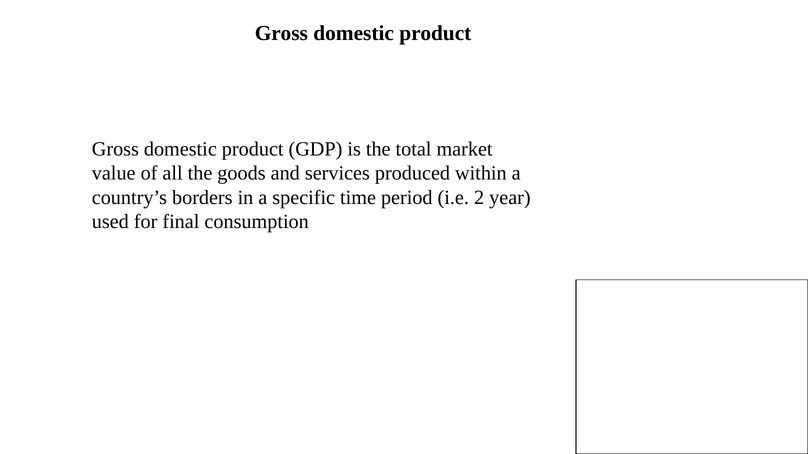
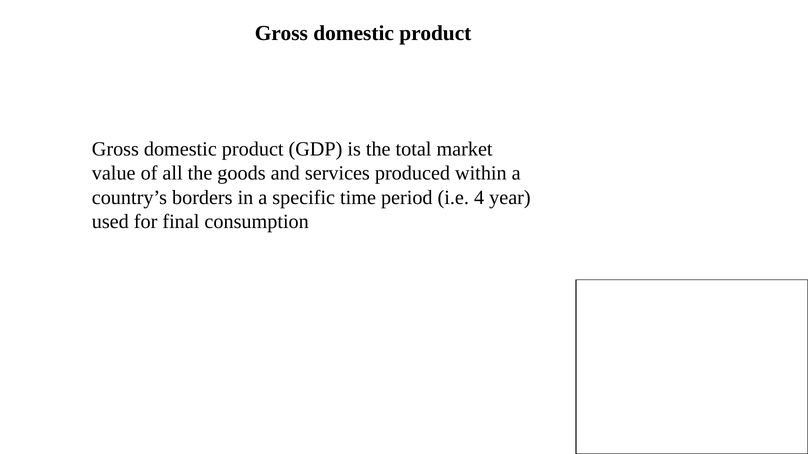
2: 2 -> 4 (479, 198)
